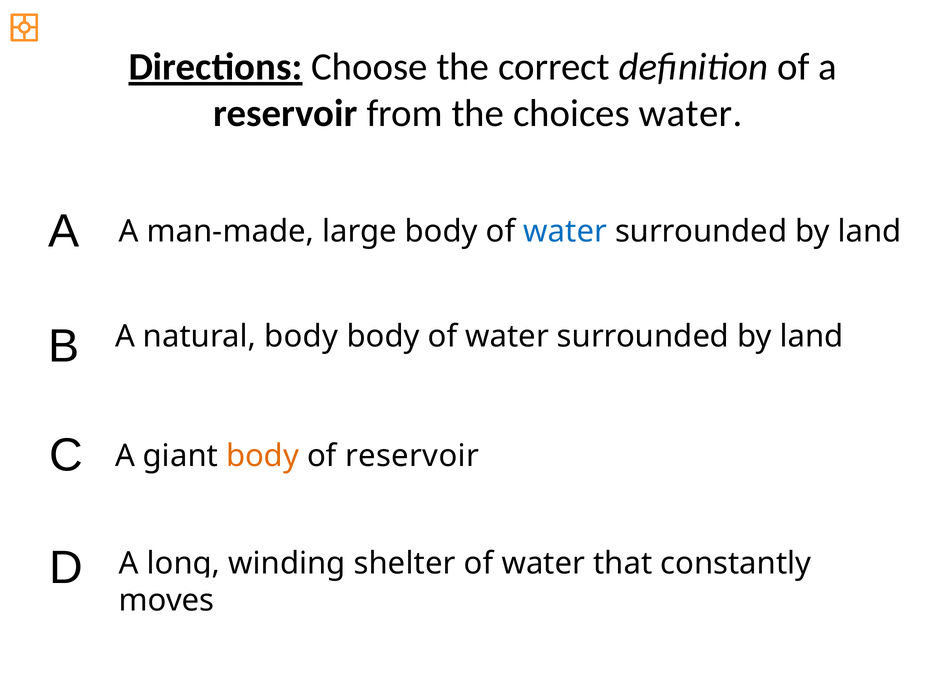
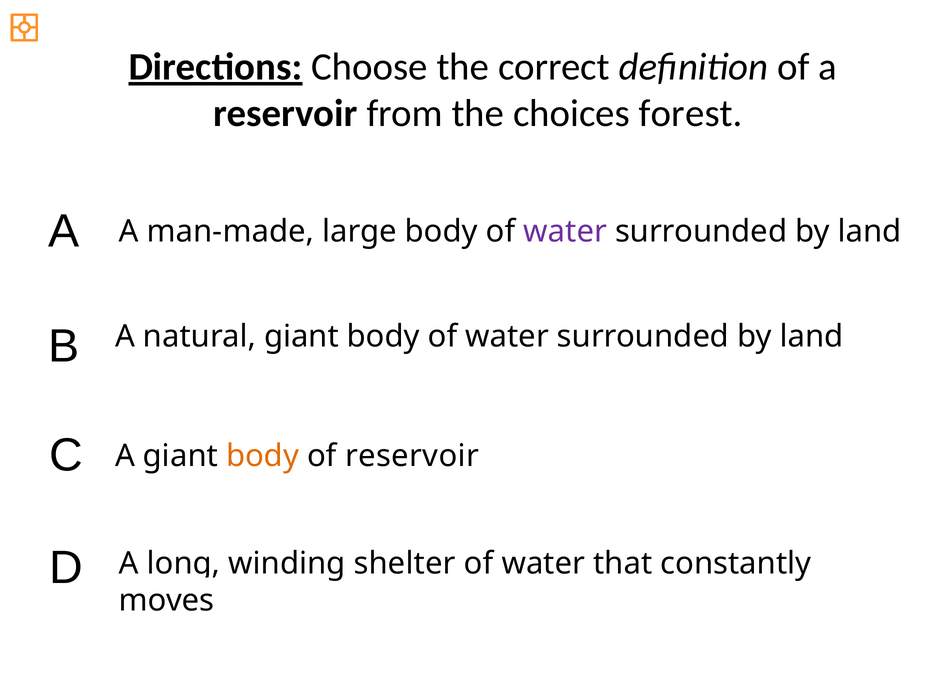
choices water: water -> forest (691, 114)
water colour: blue -> purple (565, 231)
natural body: body -> giant (301, 336)
